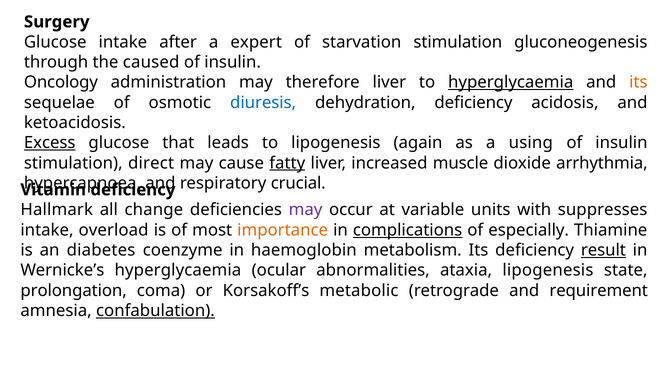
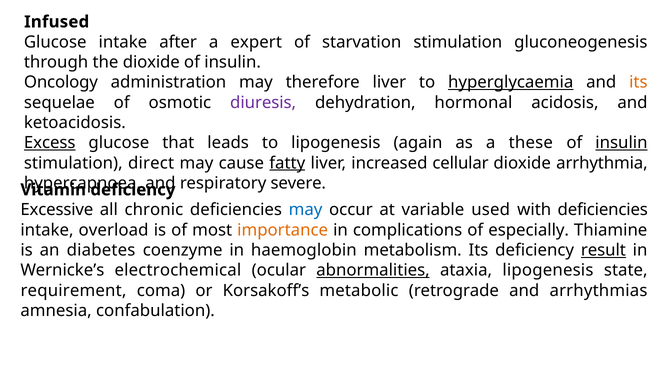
Surgery: Surgery -> Infused (57, 22)
the caused: caused -> dioxide (151, 62)
diuresis colour: blue -> purple (263, 102)
dehydration deficiency: deficiency -> hormonal (473, 102)
using: using -> these (531, 143)
insulin underline: none -> present (621, 143)
muscle: muscle -> cellular (461, 163)
crucial: crucial -> severe (298, 183)
Hallmark: Hallmark -> Excessive (57, 210)
change: change -> chronic (154, 210)
may colour: purple -> blue (306, 210)
units: units -> used (491, 210)
with suppresses: suppresses -> deficiencies (603, 210)
complications underline: present -> none (408, 230)
Wernicke’s hyperglycaemia: hyperglycaemia -> electrochemical (178, 270)
abnormalities underline: none -> present (373, 270)
prolongation: prolongation -> requirement (73, 291)
requirement: requirement -> arrhythmias (598, 291)
confabulation underline: present -> none (155, 311)
